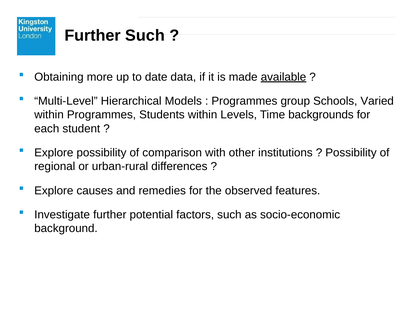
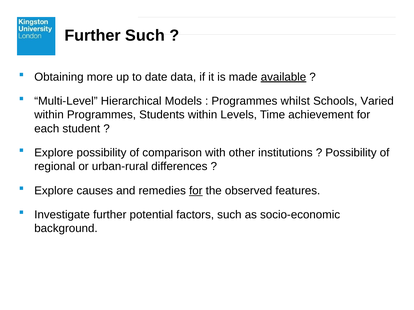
group: group -> whilst (295, 101)
backgrounds: backgrounds -> achievement (321, 115)
for underline: none -> present (196, 191)
